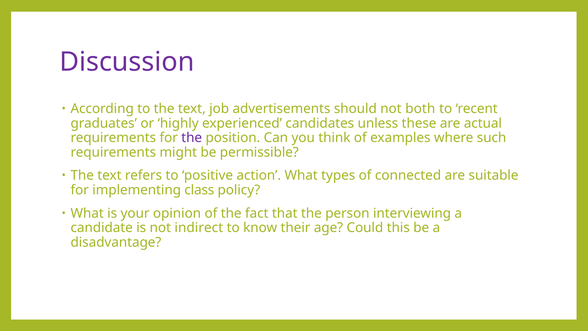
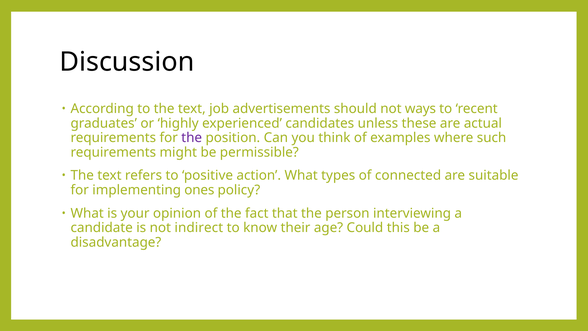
Discussion colour: purple -> black (127, 62)
both: both -> ways (420, 109)
class: class -> ones (199, 190)
